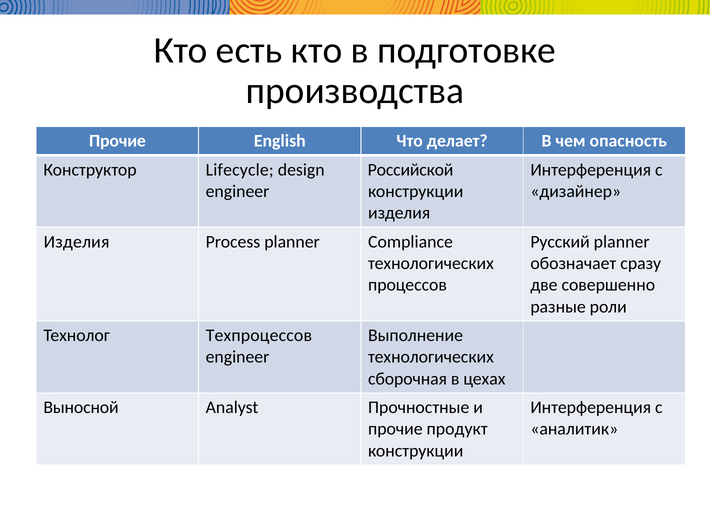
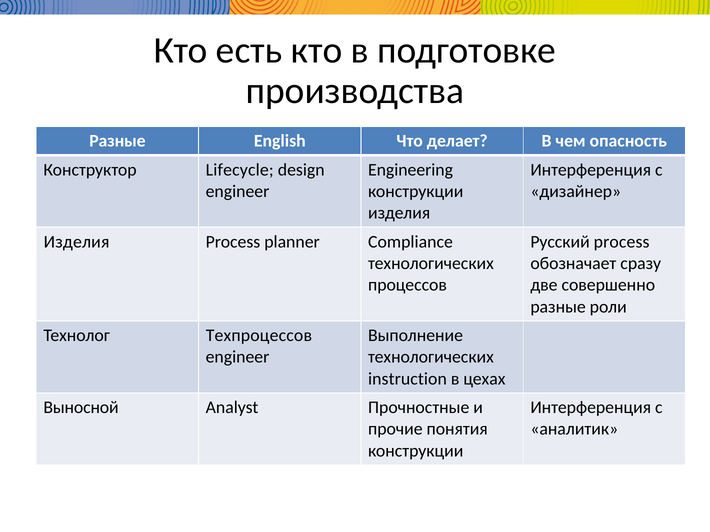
Прочие: Прочие -> Разные (117, 141)
Российской: Российской -> Engineering (411, 170)
Русский planner: planner -> process (622, 242)
сборочная: сборочная -> instruction (407, 379)
продукт: продукт -> понятия (457, 430)
